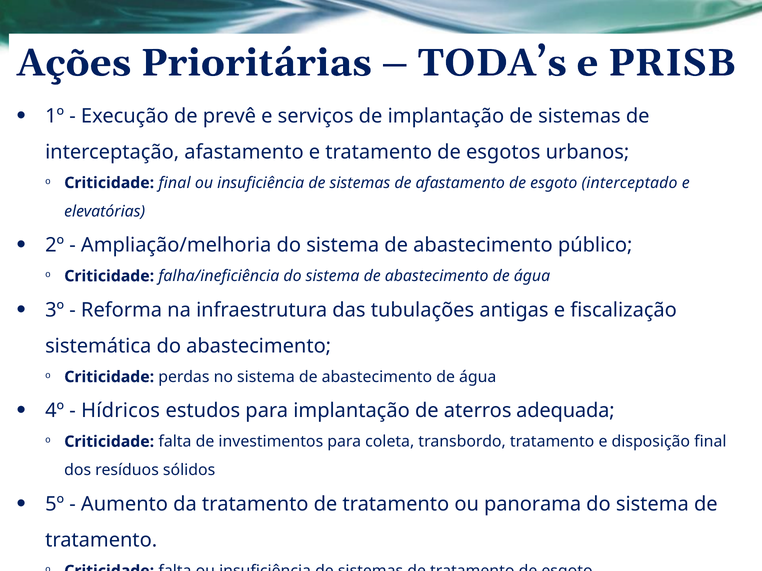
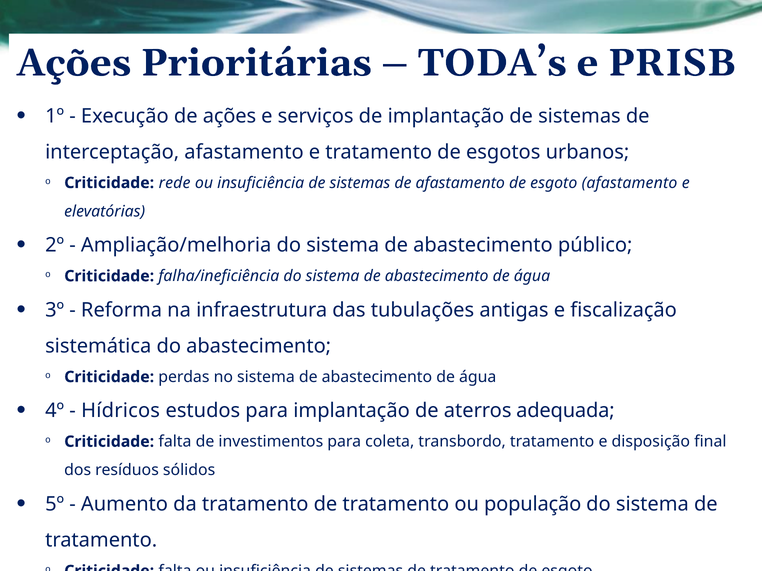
de prevê: prevê -> ações (229, 116)
Criticidade final: final -> rede (175, 183)
esgoto interceptado: interceptado -> afastamento (630, 183)
panorama: panorama -> população (533, 504)
